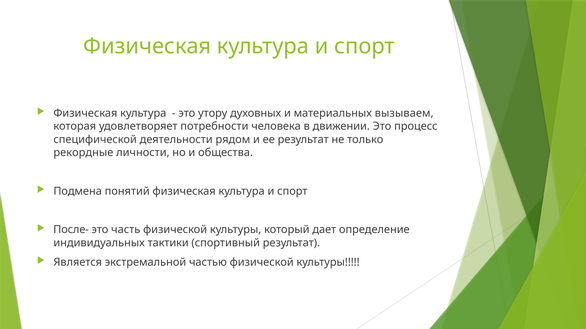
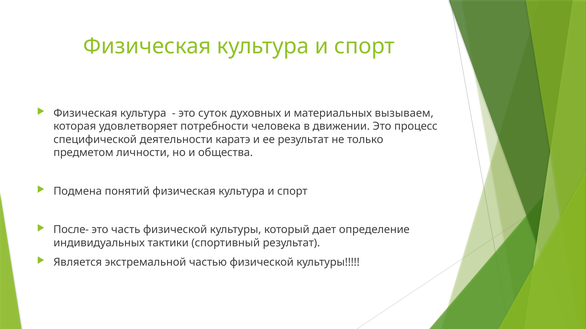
утору: утору -> суток (213, 113)
рядом: рядом -> каратэ (233, 140)
рекордные: рекордные -> предметом (83, 153)
